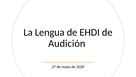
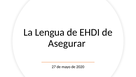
Audición: Audición -> Asegurar (67, 43)
